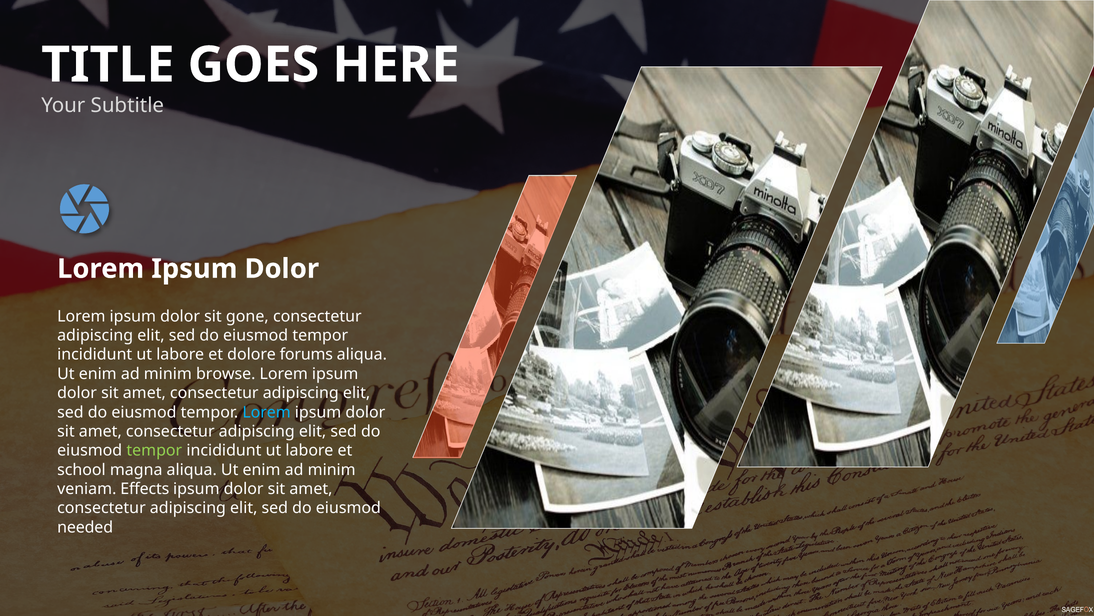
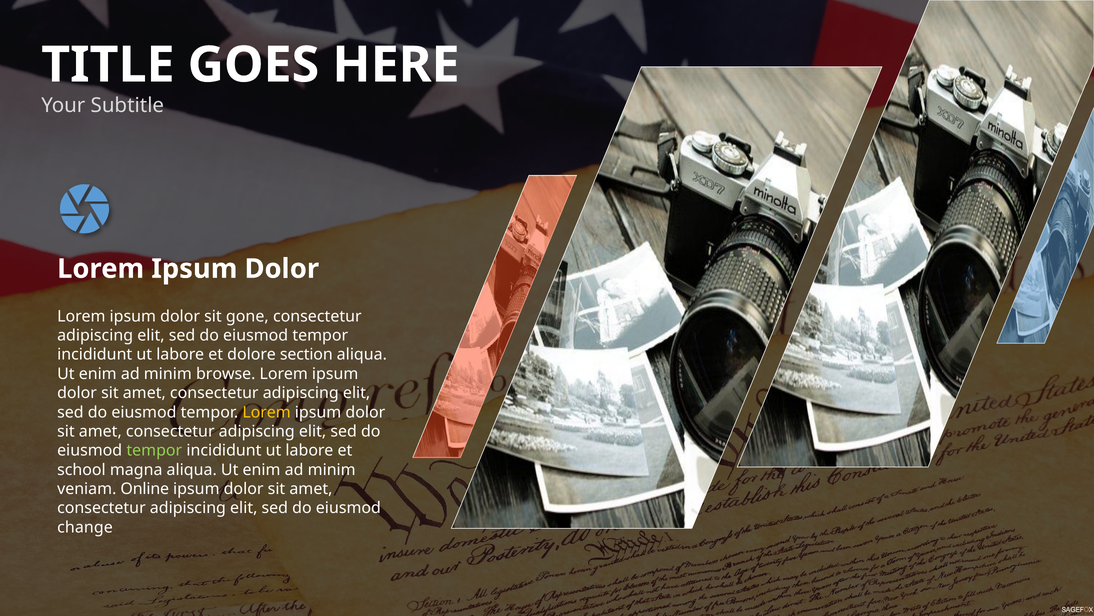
forums: forums -> section (306, 354)
Lorem colour: light blue -> yellow (267, 412)
Effects: Effects -> Online (145, 488)
needed: needed -> change (85, 527)
